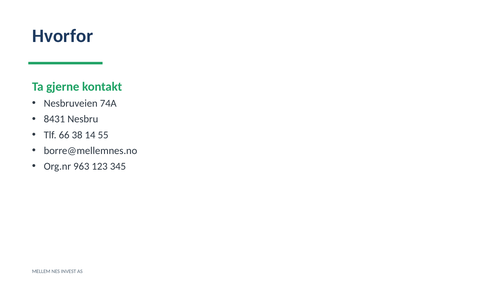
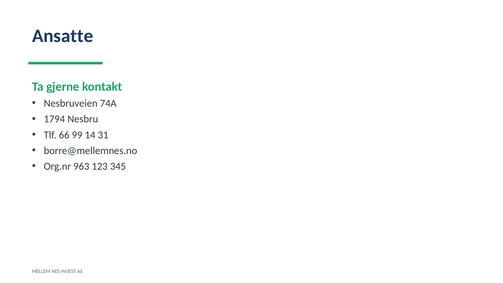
Hvorfor: Hvorfor -> Ansatte (63, 36)
8431: 8431 -> 1794 (54, 119)
38: 38 -> 99 (77, 135)
55: 55 -> 31 (103, 135)
